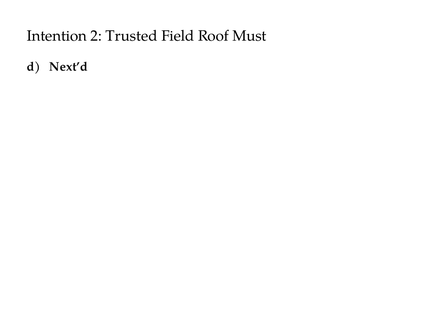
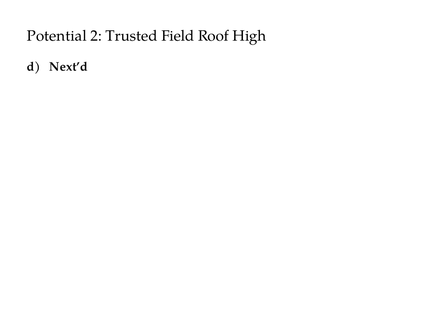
Intention: Intention -> Potential (57, 36)
Must: Must -> High (249, 36)
